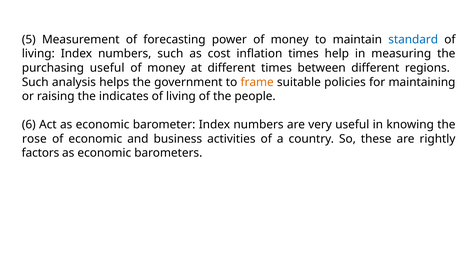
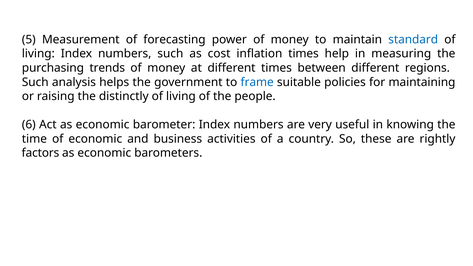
purchasing useful: useful -> trends (107, 68)
frame colour: orange -> blue (257, 82)
indicates: indicates -> distinctly (124, 96)
rose: rose -> time (34, 139)
